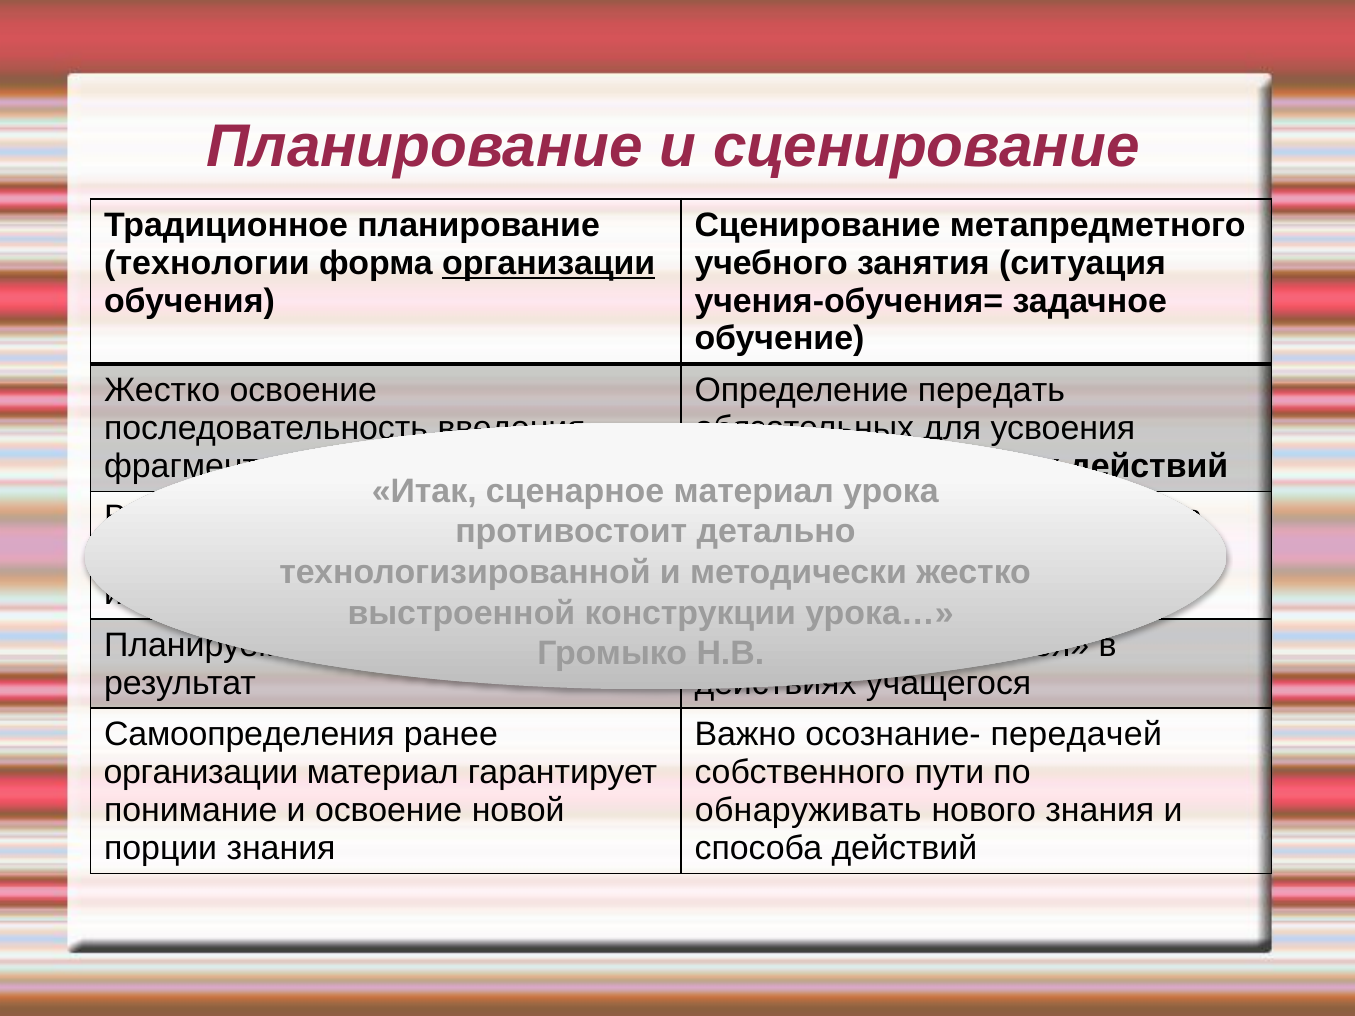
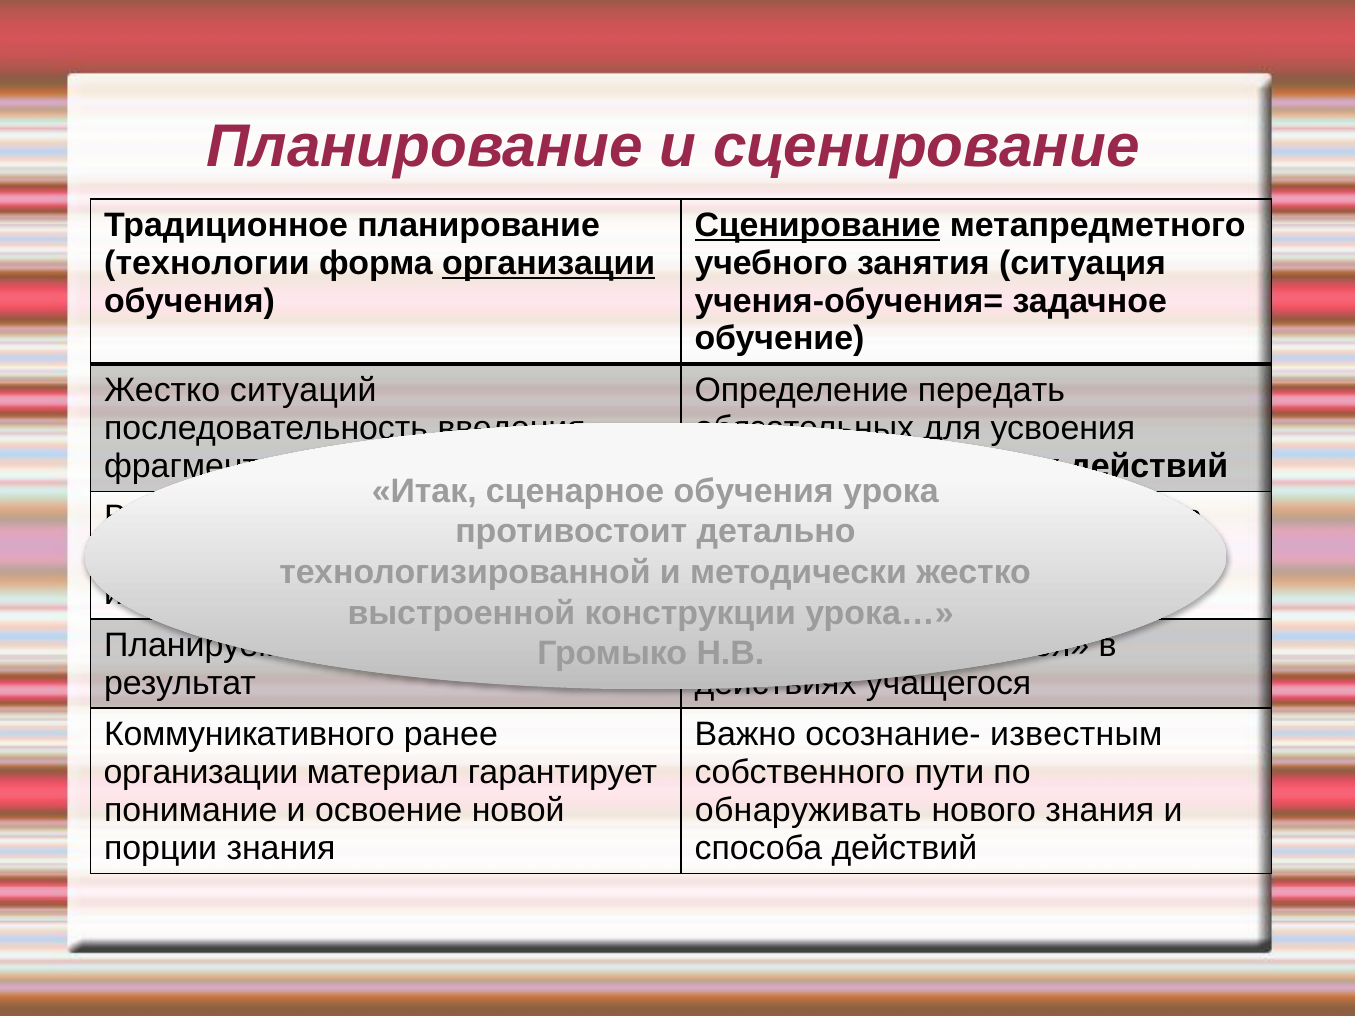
Сценирование underline: none -> present (818, 225)
Жестко освоение: освоение -> ситуаций (303, 390)
сценарное материал: материал -> обучения (754, 491)
Самоопределения: Самоопределения -> Коммуникативного (249, 735)
передачей: передачей -> известным (1076, 735)
